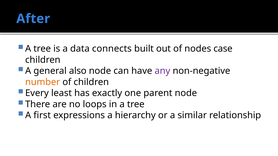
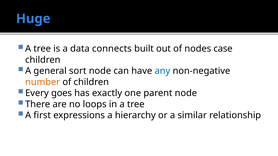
After: After -> Huge (33, 19)
also: also -> sort (78, 71)
any colour: purple -> blue (162, 71)
least: least -> goes (62, 93)
